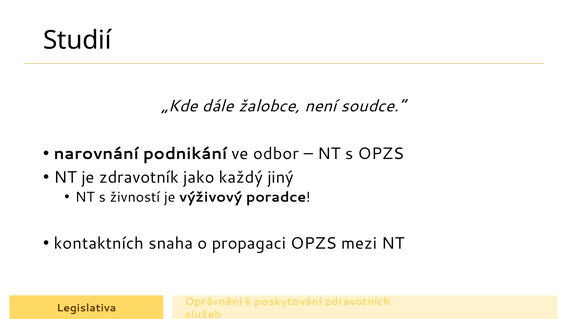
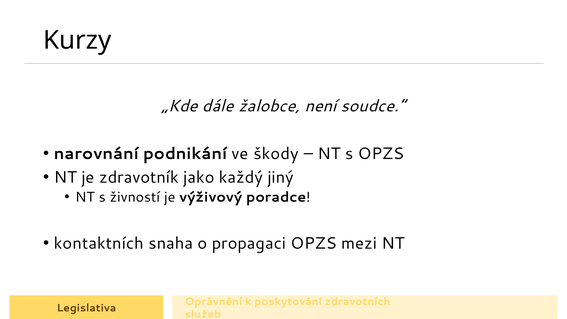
Studií: Studií -> Kurzy (77, 40)
odbor: odbor -> škody (276, 154)
